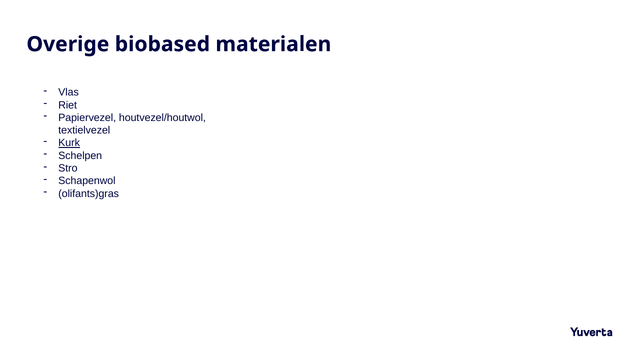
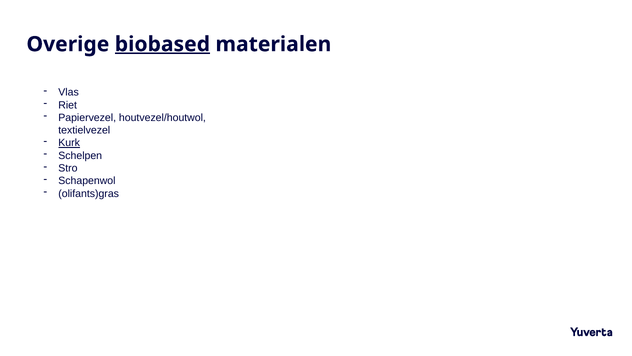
biobased underline: none -> present (162, 44)
